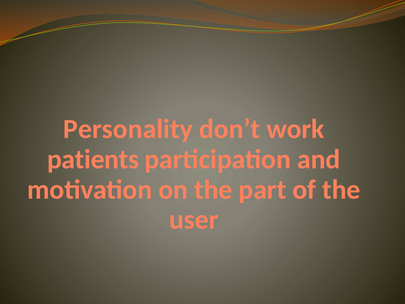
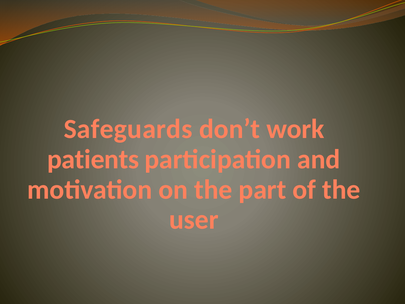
Personality: Personality -> Safeguards (128, 129)
